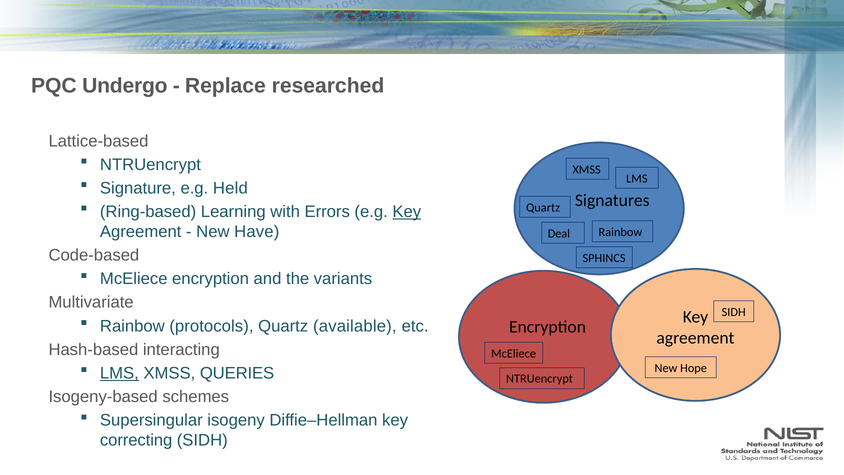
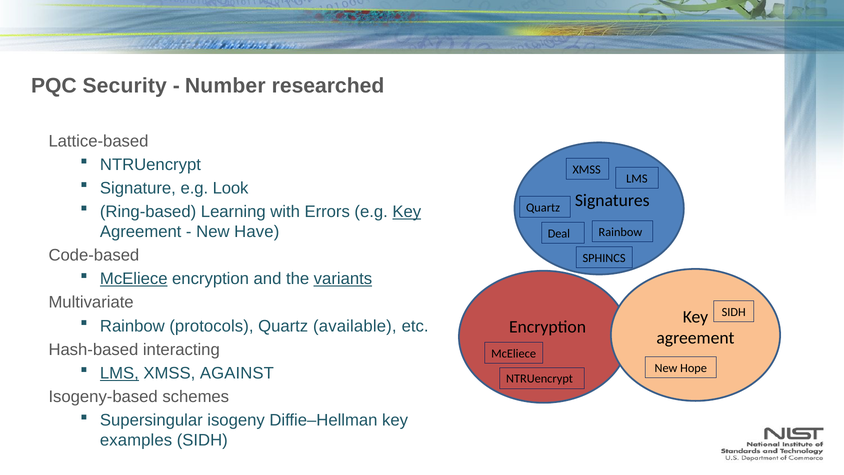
Undergo: Undergo -> Security (125, 86)
Replace: Replace -> Number (225, 86)
Held: Held -> Look (231, 188)
McEliece underline: none -> present (134, 279)
variants underline: none -> present (343, 279)
QUERIES: QUERIES -> AGAINST (237, 373)
correcting: correcting -> examples (136, 440)
